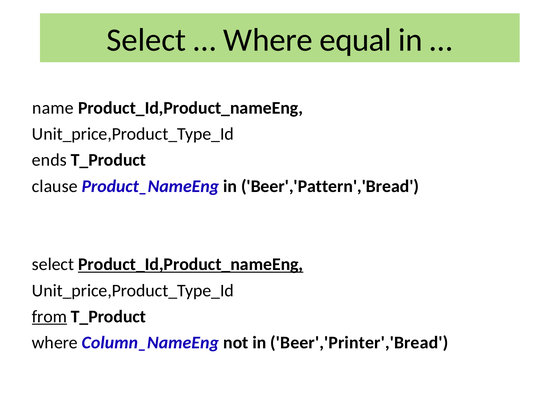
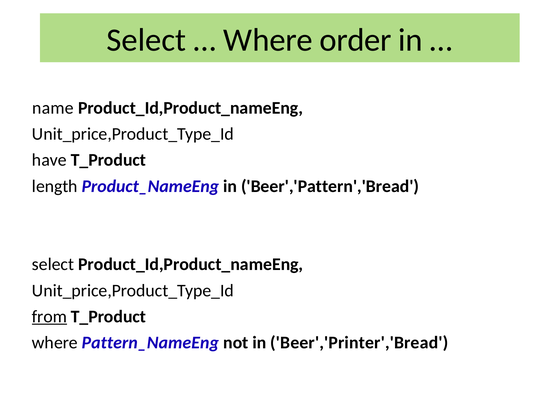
equal: equal -> order (356, 40)
ends: ends -> have (49, 160)
clause: clause -> length (55, 186)
Product_Id,Product_nameEng underline: present -> none (191, 264)
Column_NameEng: Column_NameEng -> Pattern_NameEng (150, 342)
